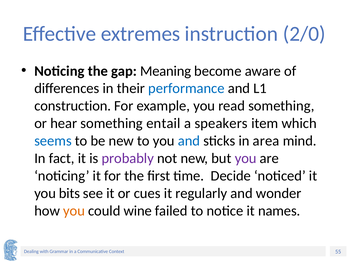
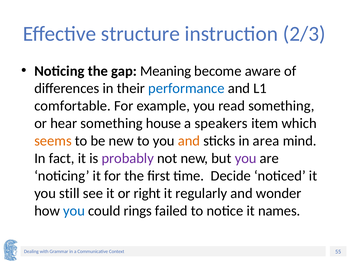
extremes: extremes -> structure (140, 34)
2/0: 2/0 -> 2/3 (304, 34)
construction: construction -> comfortable (73, 106)
entail: entail -> house (164, 123)
seems colour: blue -> orange (53, 141)
and colour: blue -> orange (189, 141)
bits: bits -> still (69, 193)
cues: cues -> right (147, 193)
you colour: orange -> blue (74, 210)
wine: wine -> rings (138, 210)
